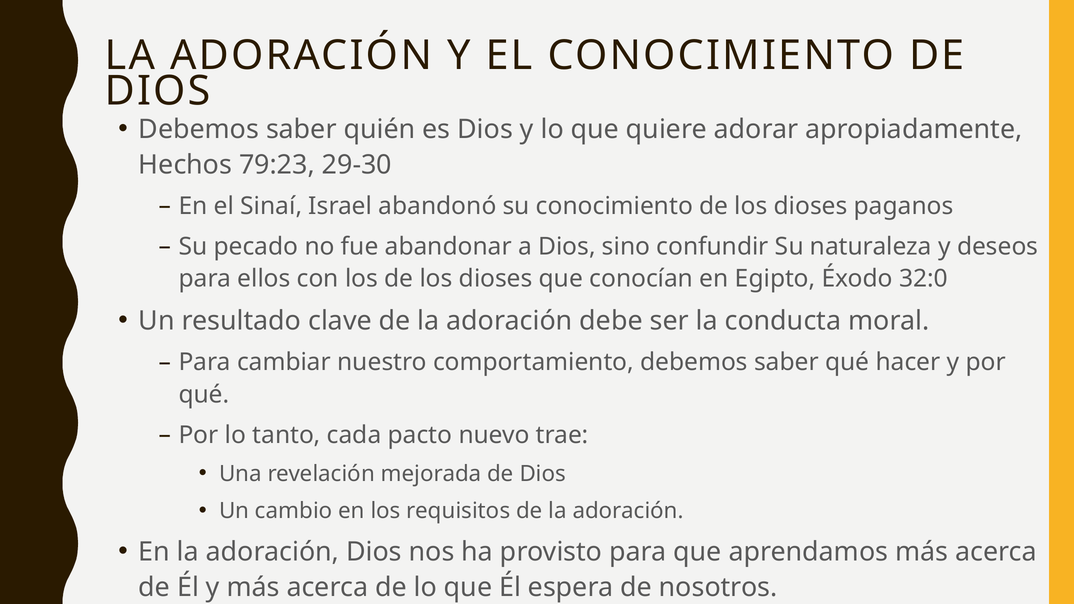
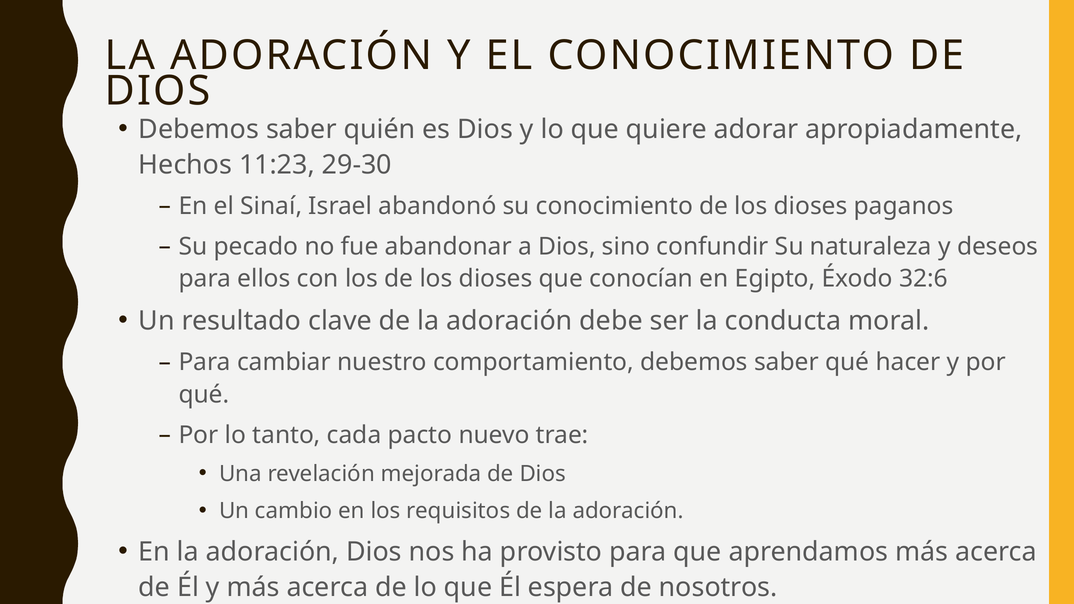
79:23: 79:23 -> 11:23 (277, 165)
32:0: 32:0 -> 32:6 (923, 279)
